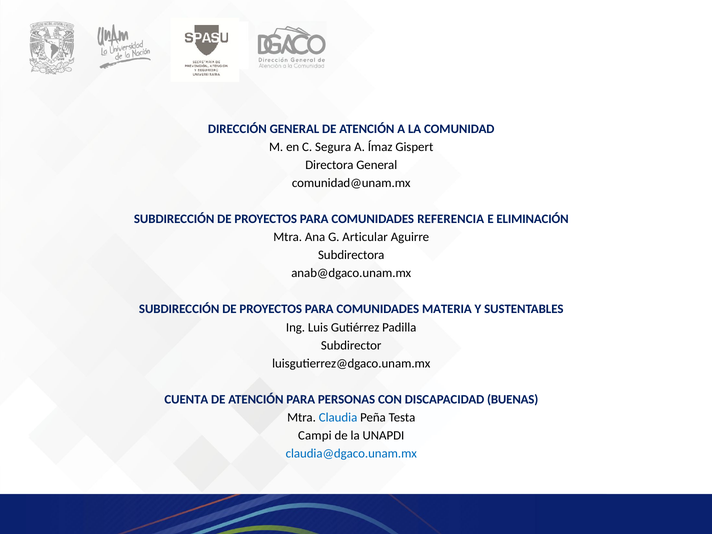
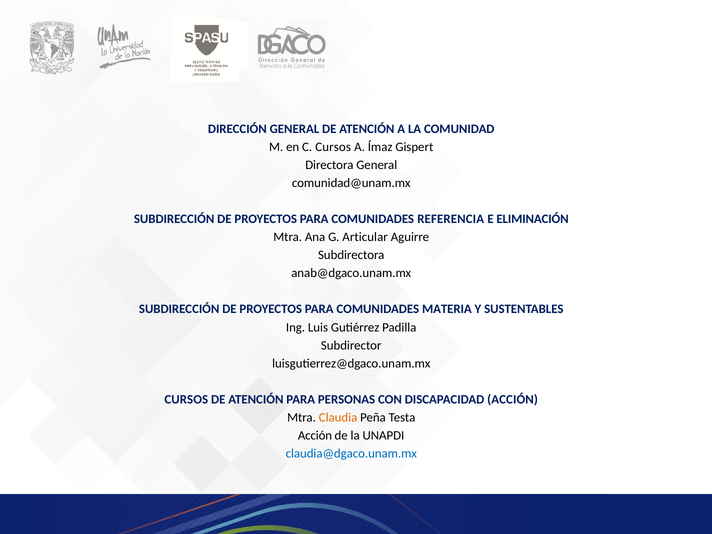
C Segura: Segura -> Cursos (333, 147)
CUENTA: CUENTA -> CURSOS (186, 399)
DISCAPACIDAD BUENAS: BUENAS -> ACCIÓN (513, 399)
Claudia colour: blue -> orange (338, 417)
Campi: Campi -> Acción (315, 435)
